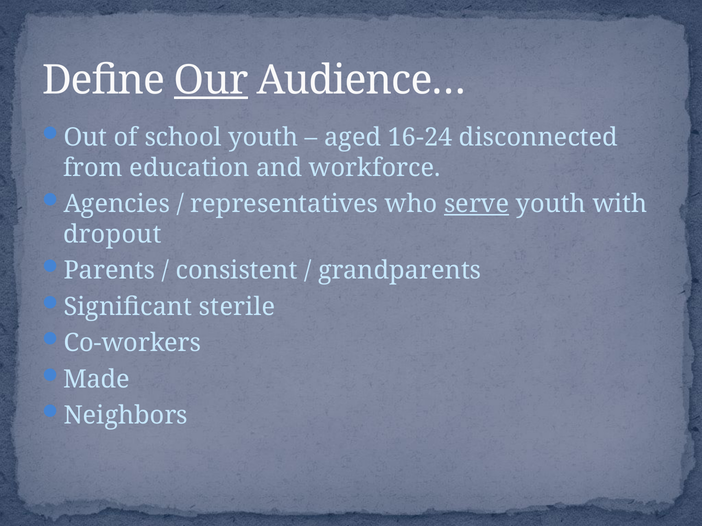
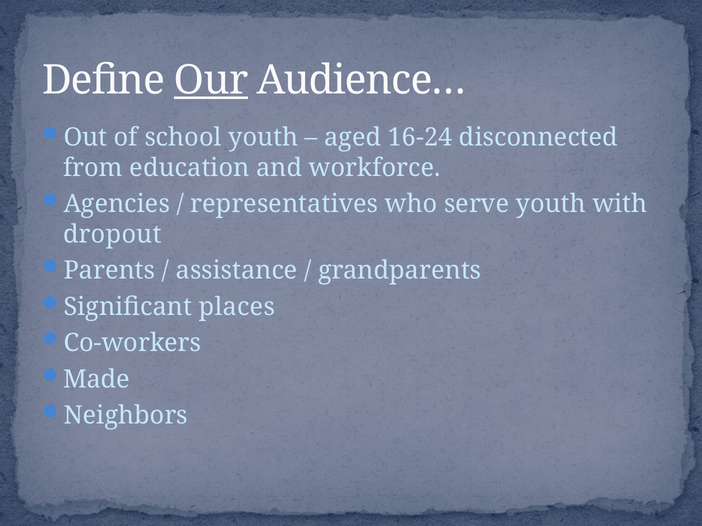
serve underline: present -> none (477, 204)
consistent: consistent -> assistance (237, 271)
sterile: sterile -> places (237, 307)
